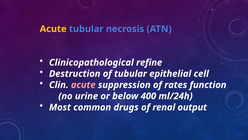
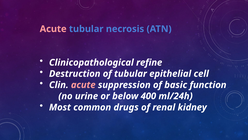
Acute colour: yellow -> pink (53, 29)
rates: rates -> basic (176, 85)
output: output -> kidney (192, 107)
